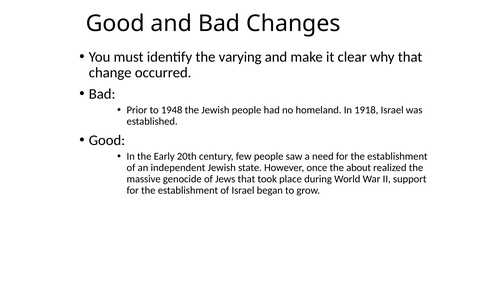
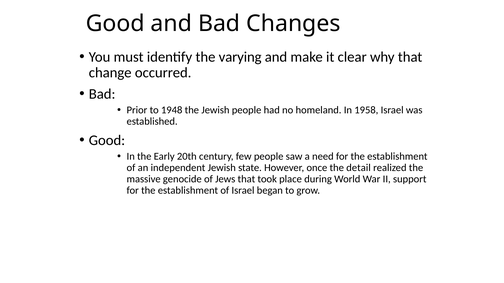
1918: 1918 -> 1958 (366, 110)
about: about -> detail (359, 168)
